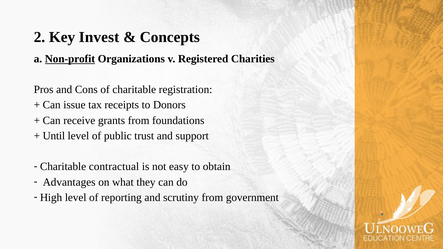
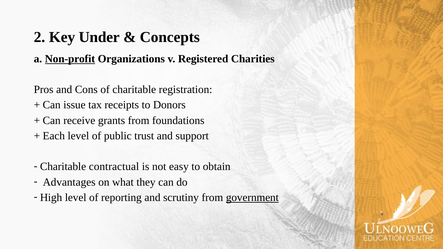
Invest: Invest -> Under (99, 37)
Until: Until -> Each (54, 136)
government underline: none -> present (252, 198)
